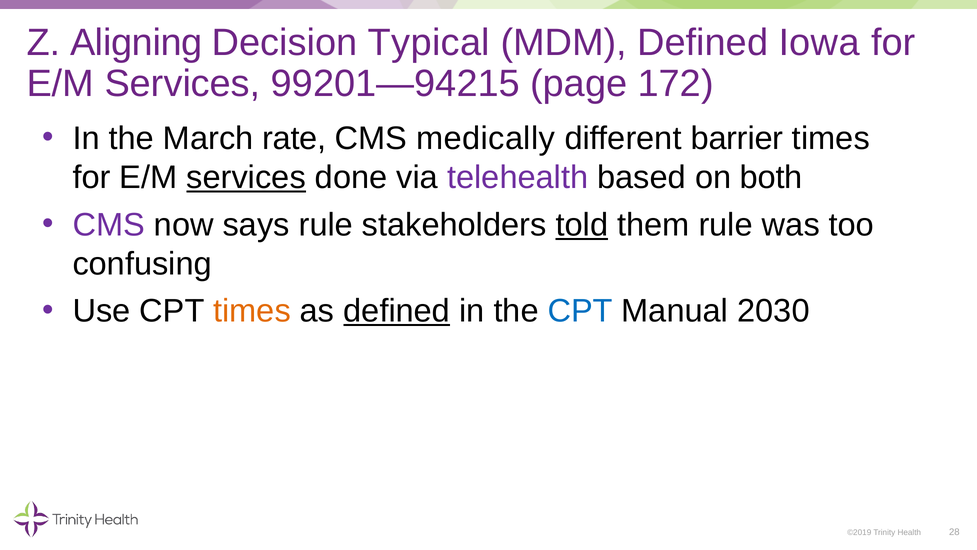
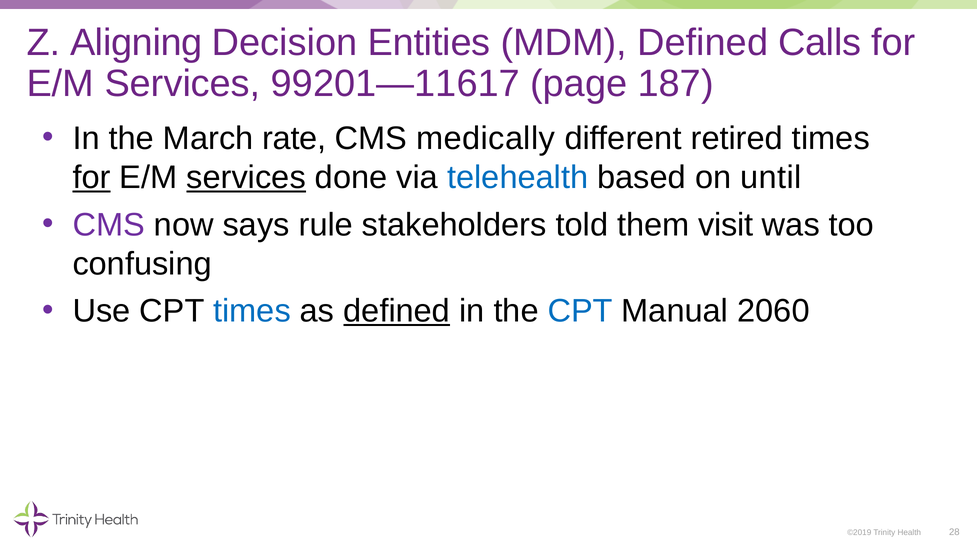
Typical: Typical -> Entities (429, 43)
Iowa: Iowa -> Calls (820, 43)
99201—94215: 99201—94215 -> 99201—11617 (395, 84)
172: 172 -> 187 (676, 84)
barrier: barrier -> retired (737, 138)
for underline: none -> present (92, 177)
telehealth colour: purple -> blue (518, 177)
both: both -> until (771, 177)
told underline: present -> none (582, 225)
them rule: rule -> visit (726, 225)
times colour: orange -> blue (252, 311)
2030: 2030 -> 2060 (773, 311)
